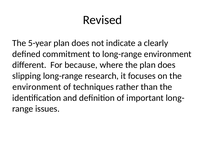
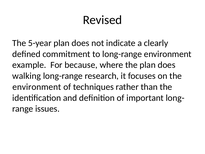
different: different -> example (29, 65)
slipping: slipping -> walking (27, 76)
